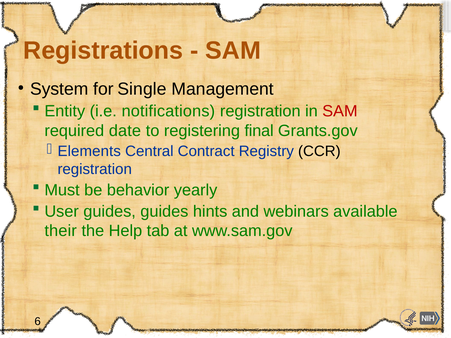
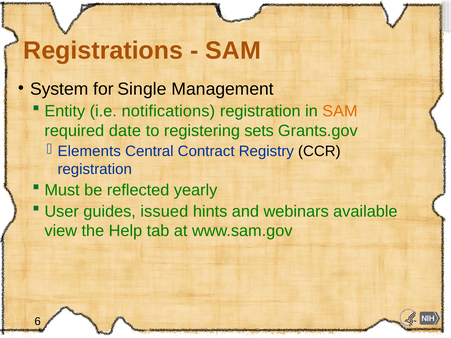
SAM colour: red -> orange (340, 111)
final: final -> sets (259, 131)
behavior: behavior -> reflected (138, 190)
guides guides: guides -> issued (164, 212)
their: their -> view (61, 231)
